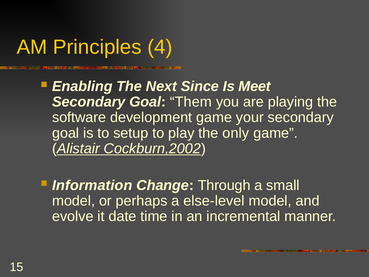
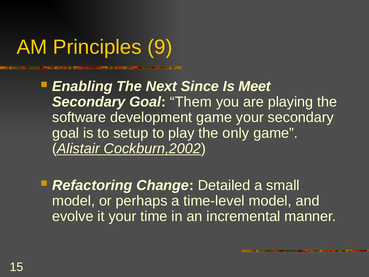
4: 4 -> 9 (160, 47)
Information: Information -> Refactoring (92, 185)
Through: Through -> Detailed (224, 185)
else-level: else-level -> time-level (214, 201)
it date: date -> your (123, 216)
